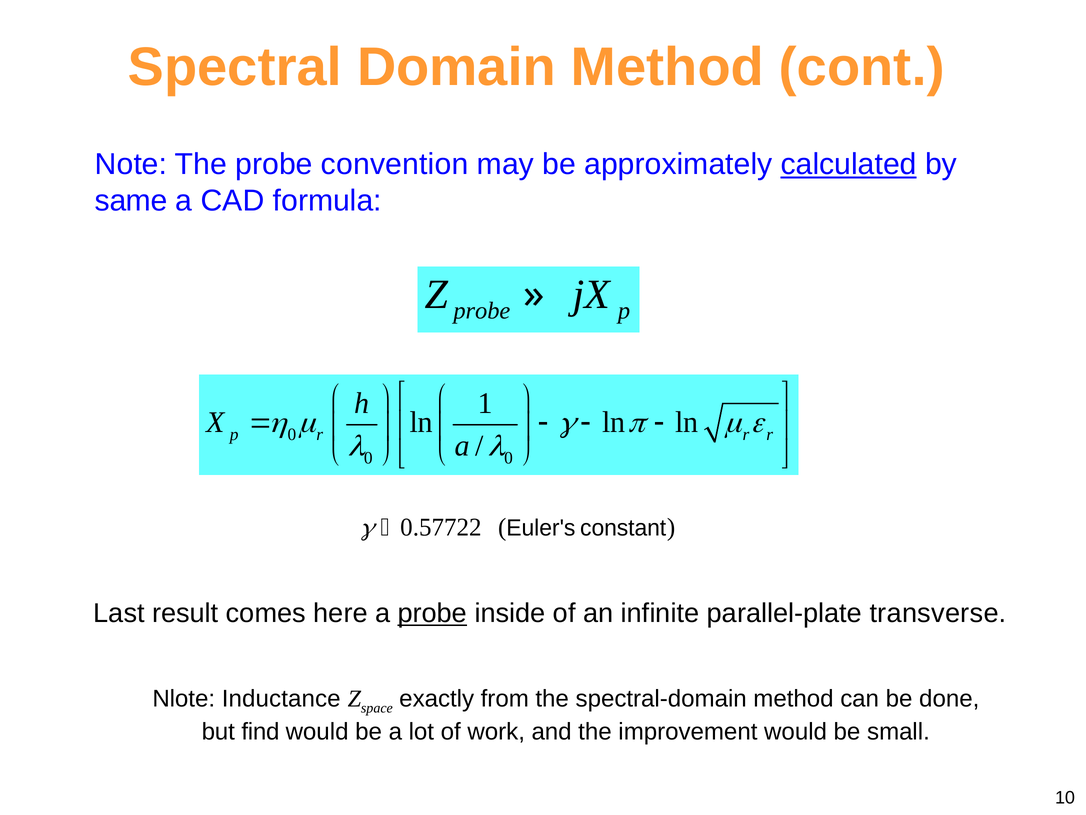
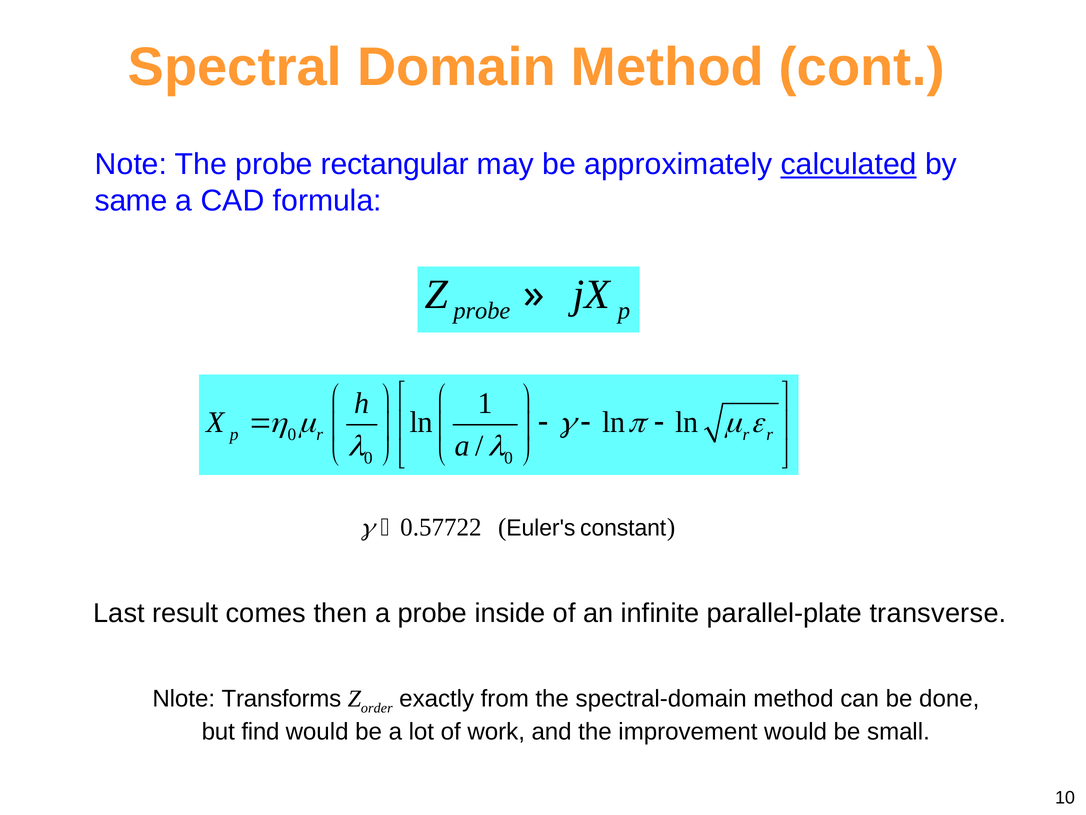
convention: convention -> rectangular (395, 164)
here: here -> then (340, 613)
probe underline: present -> none (432, 613)
Inductance: Inductance -> Transforms (281, 699)
space: space -> order (377, 708)
